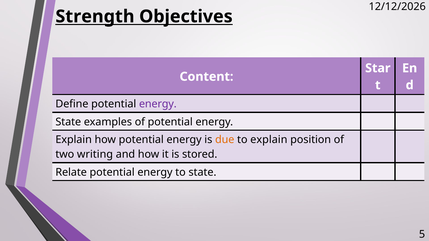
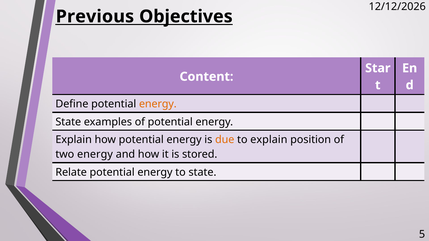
Strength: Strength -> Previous (95, 16)
energy colour: purple -> orange (158, 104)
two writing: writing -> energy (95, 155)
